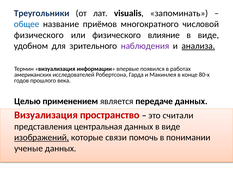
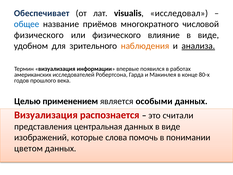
Треугольники: Треугольники -> Обеспечивает (42, 13)
запоминать: запоминать -> исследовал (179, 13)
наблюдения colour: purple -> orange (145, 46)
передаче: передаче -> особыми (154, 101)
пространство: пространство -> распознается (110, 115)
изображений underline: present -> none (42, 137)
связи: связи -> слова (116, 137)
ученые: ученые -> цветом (29, 148)
